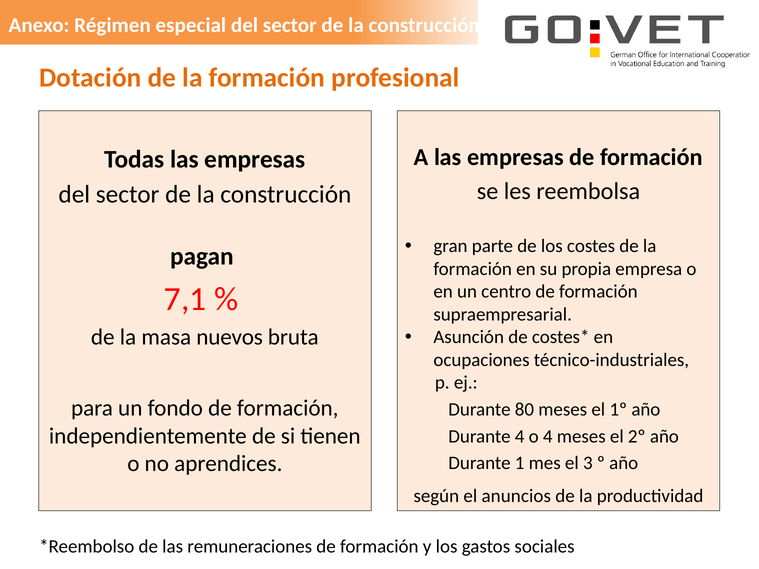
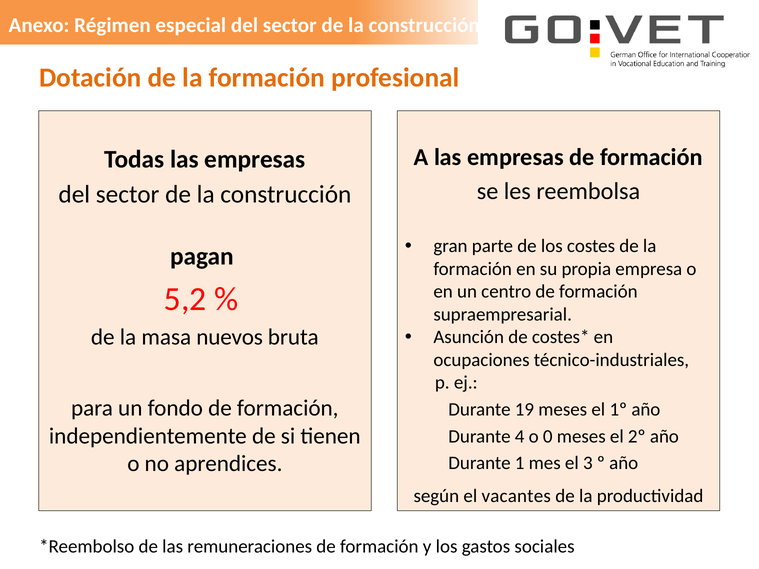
7,1: 7,1 -> 5,2 (185, 299)
80: 80 -> 19 (524, 410)
o 4: 4 -> 0 (548, 436)
anuncios: anuncios -> vacantes (516, 496)
